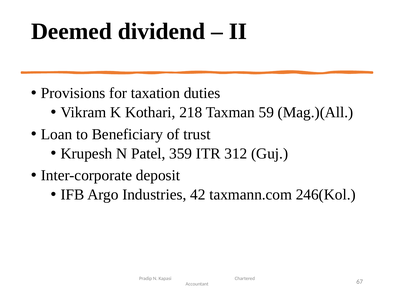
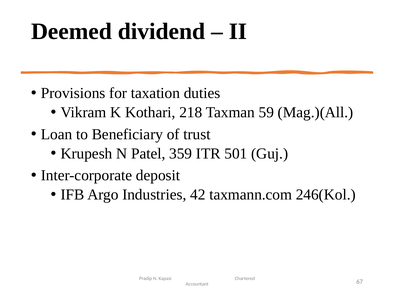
312: 312 -> 501 (236, 154)
